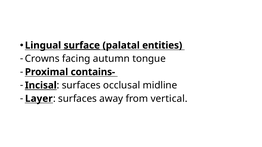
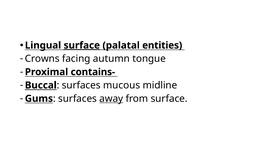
Incisal: Incisal -> Buccal (41, 85)
occlusal: occlusal -> mucous (122, 85)
Layer: Layer -> Gums (39, 99)
away underline: none -> present (111, 99)
from vertical: vertical -> surface (169, 99)
